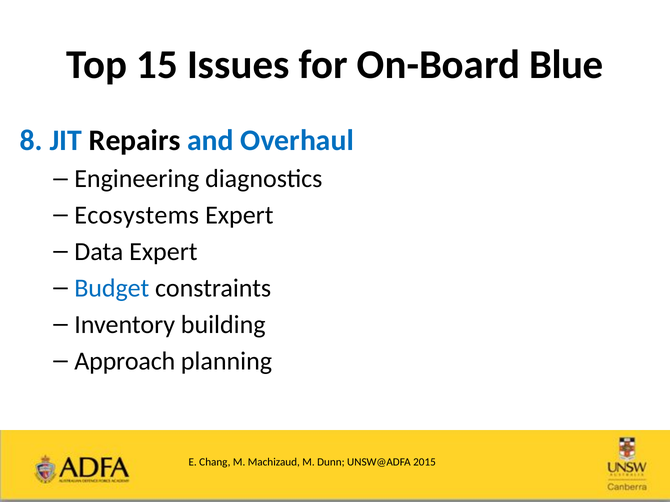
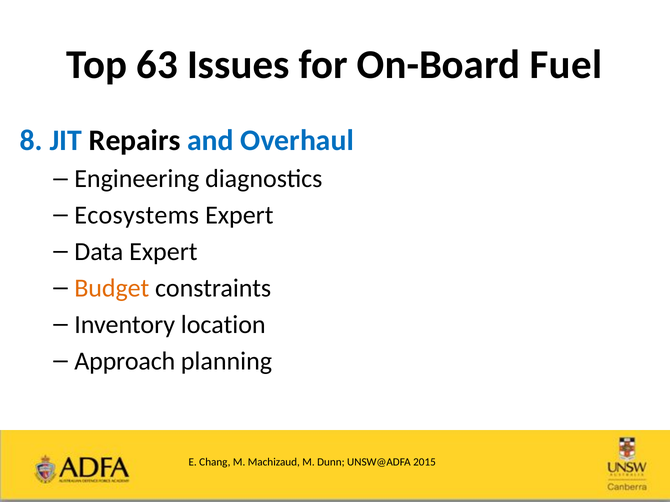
15: 15 -> 63 (157, 65)
Blue: Blue -> Fuel (566, 65)
Budget colour: blue -> orange (112, 289)
building: building -> location (223, 325)
